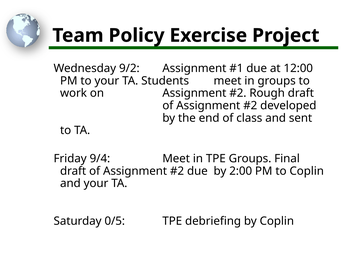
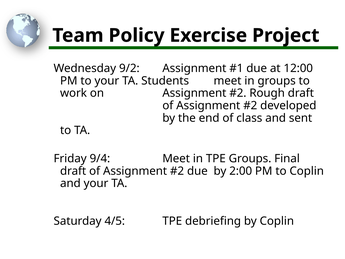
0/5: 0/5 -> 4/5 (115, 221)
